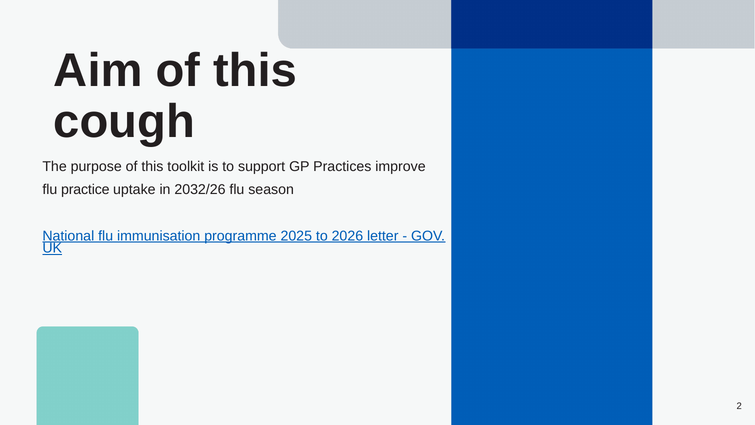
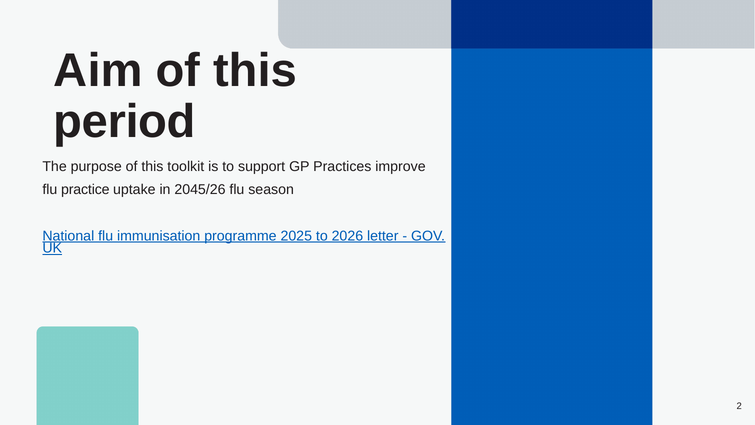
cough: cough -> period (124, 122)
2032/26: 2032/26 -> 2045/26 (200, 189)
